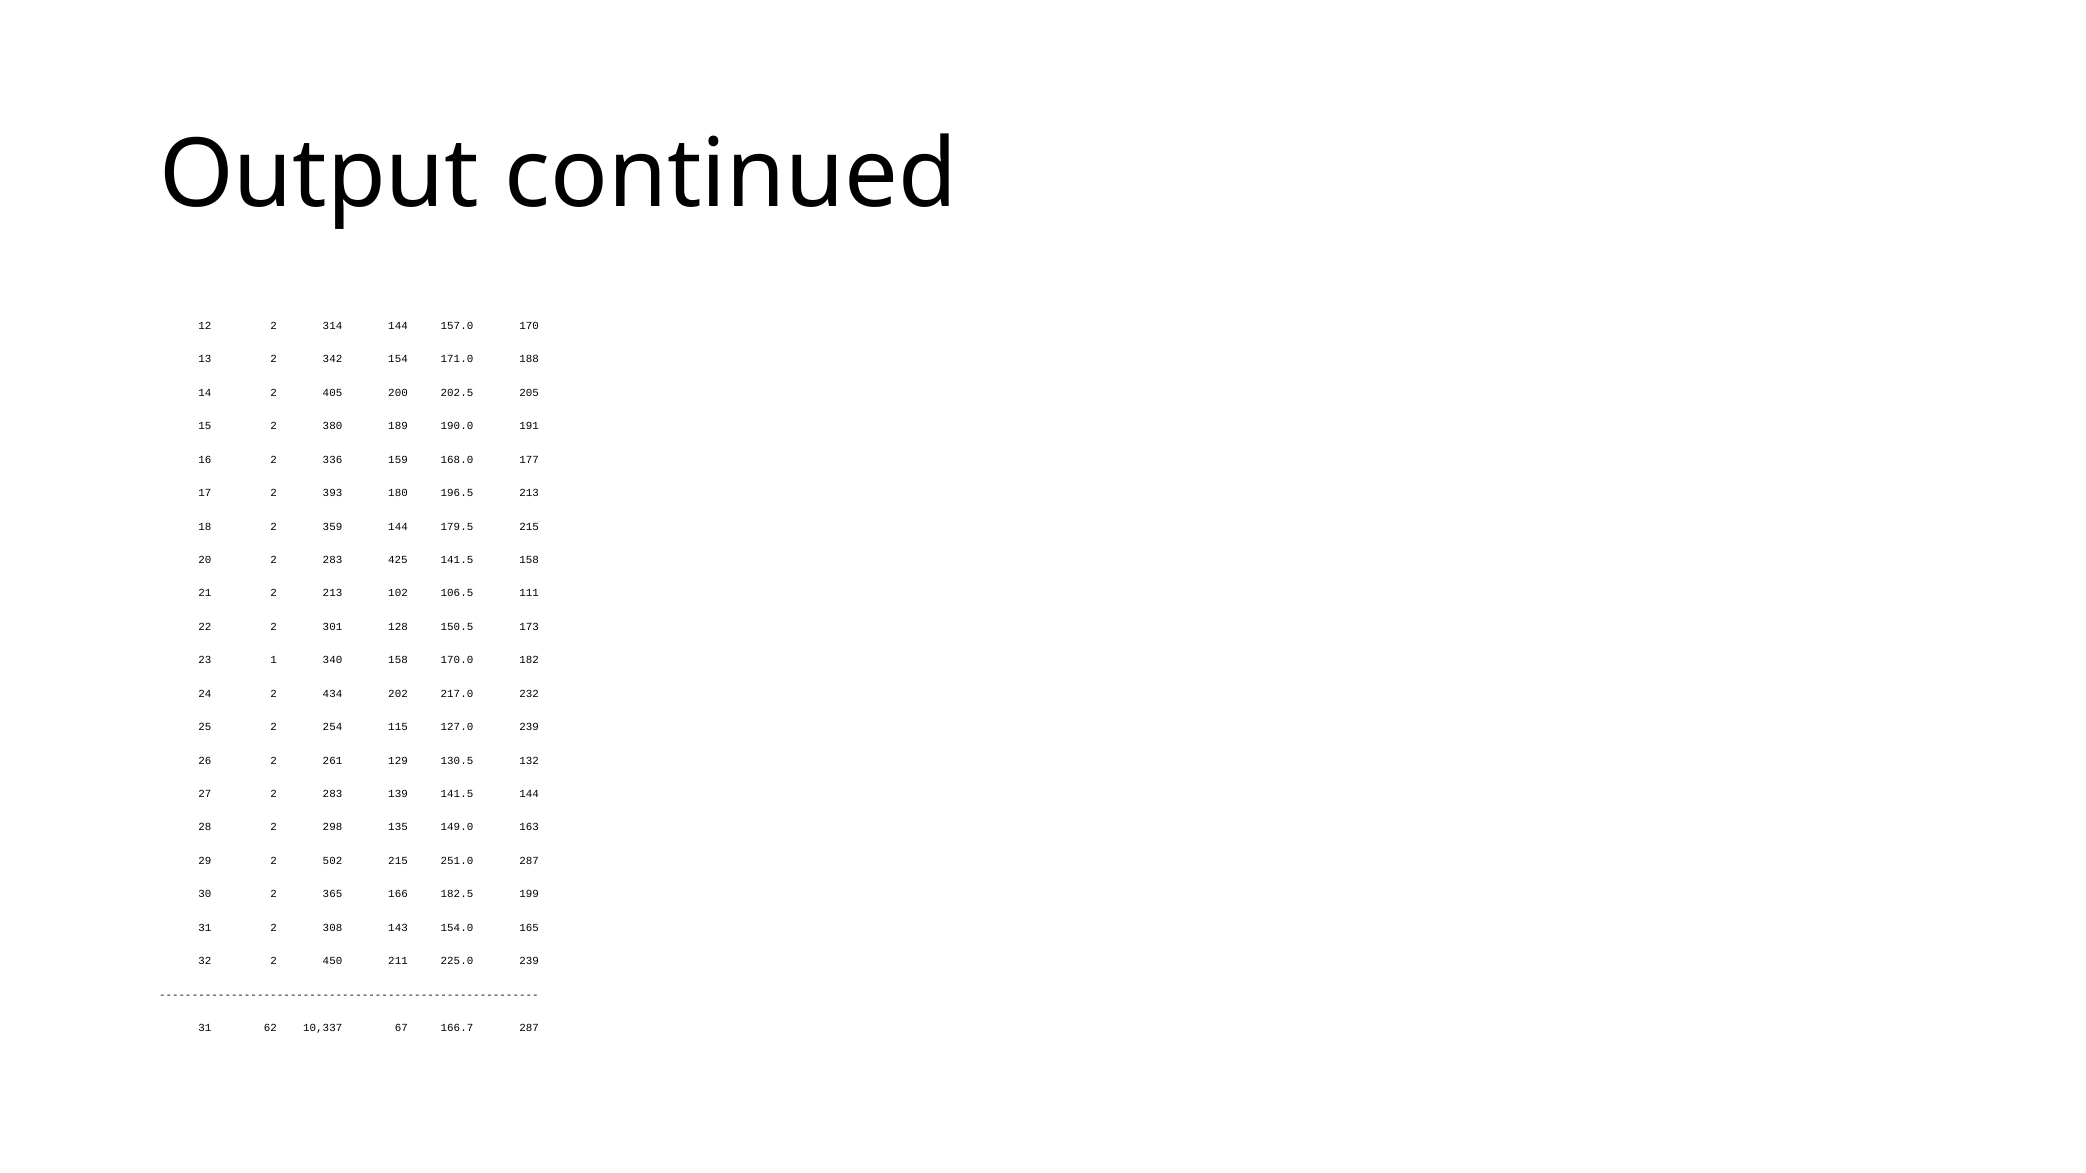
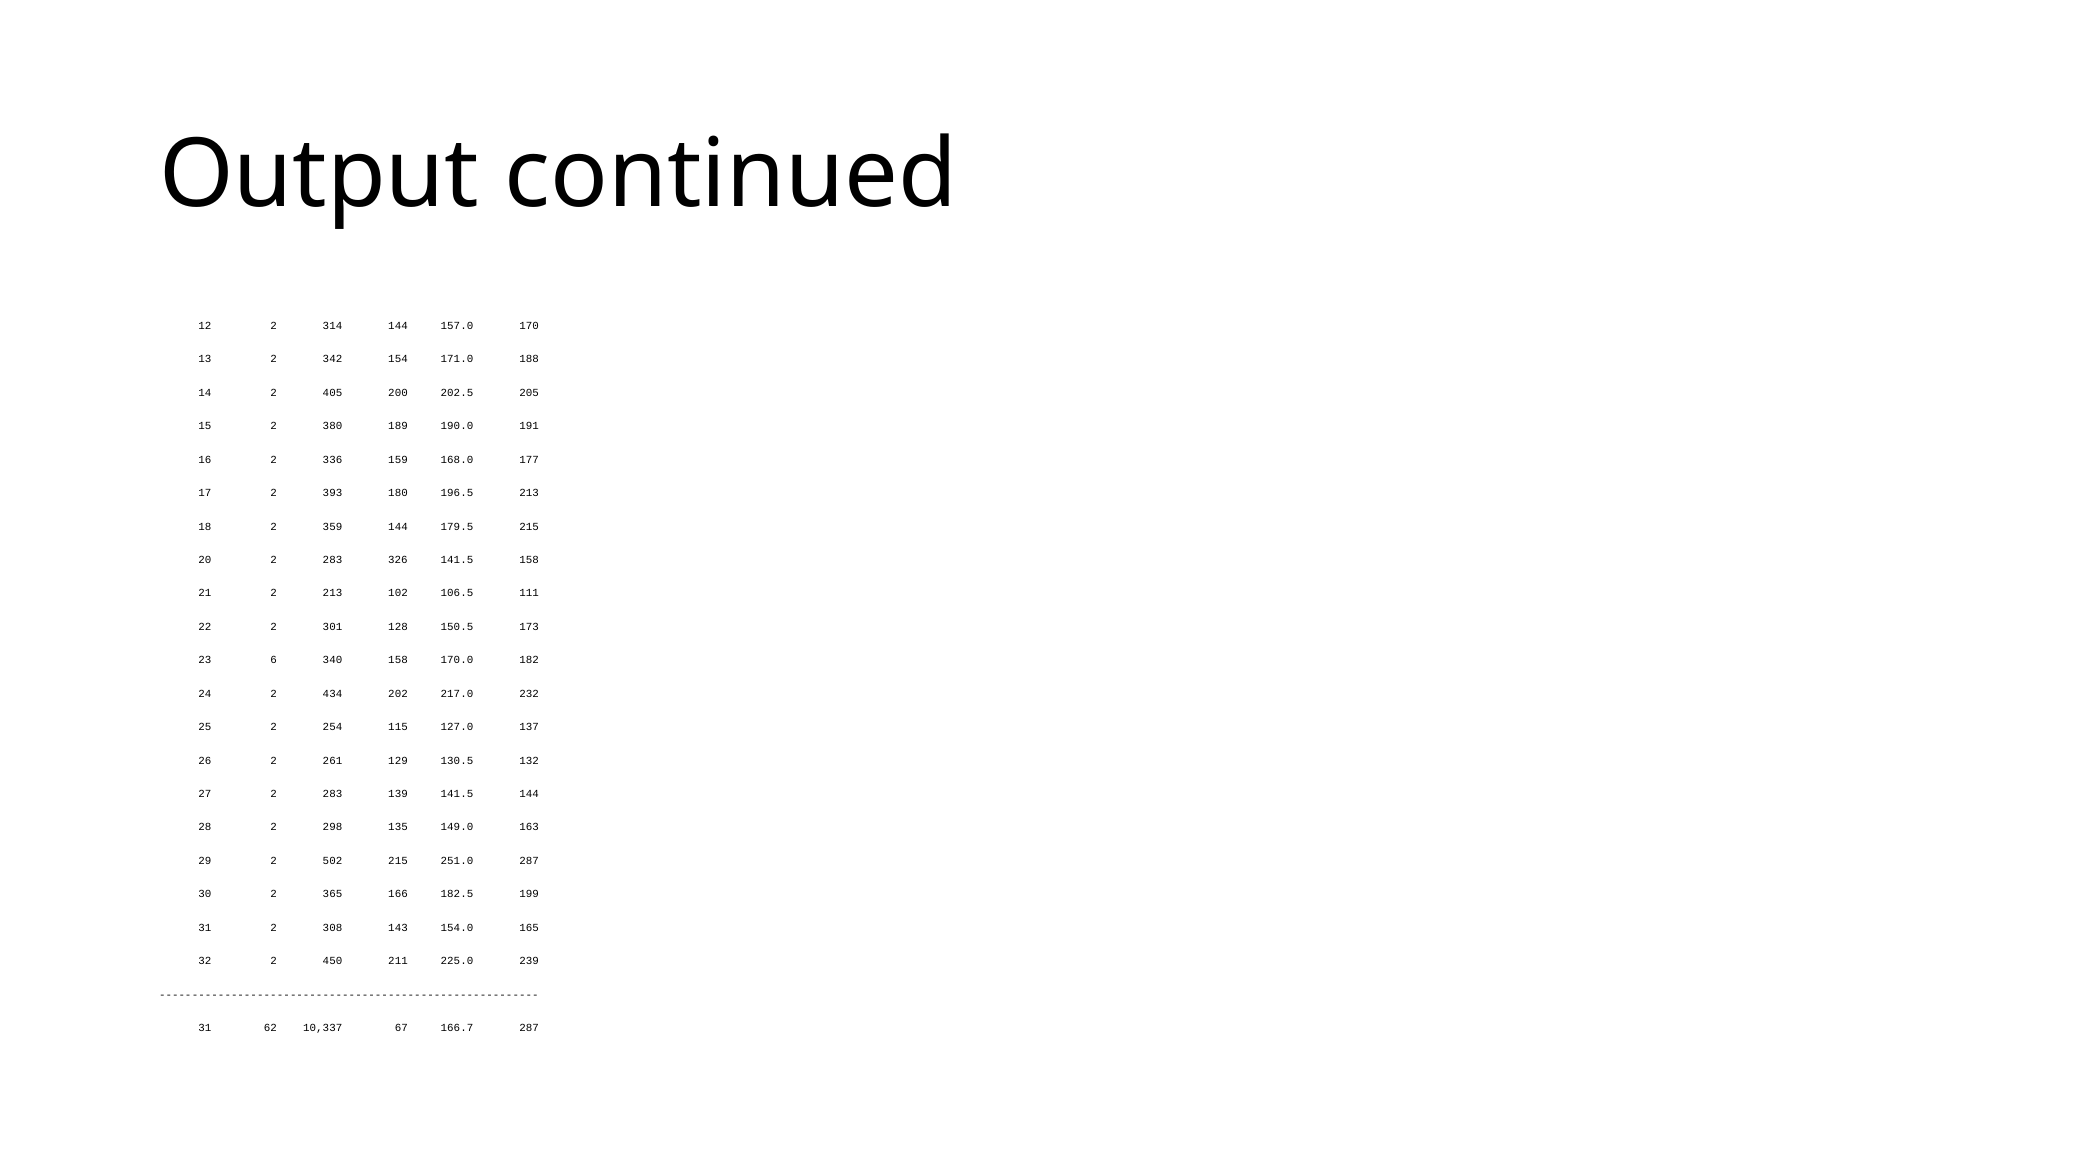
425: 425 -> 326 (398, 560)
1: 1 -> 6 (274, 660)
127.0 239: 239 -> 137 (529, 727)
